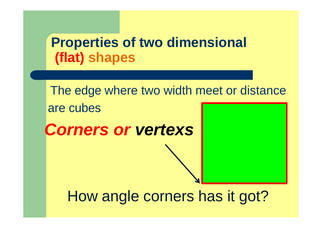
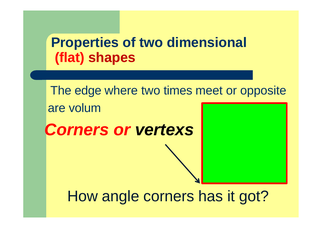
shapes colour: orange -> red (112, 57)
width: width -> times (178, 90)
distance: distance -> opposite (263, 90)
cubes: cubes -> volum (85, 108)
